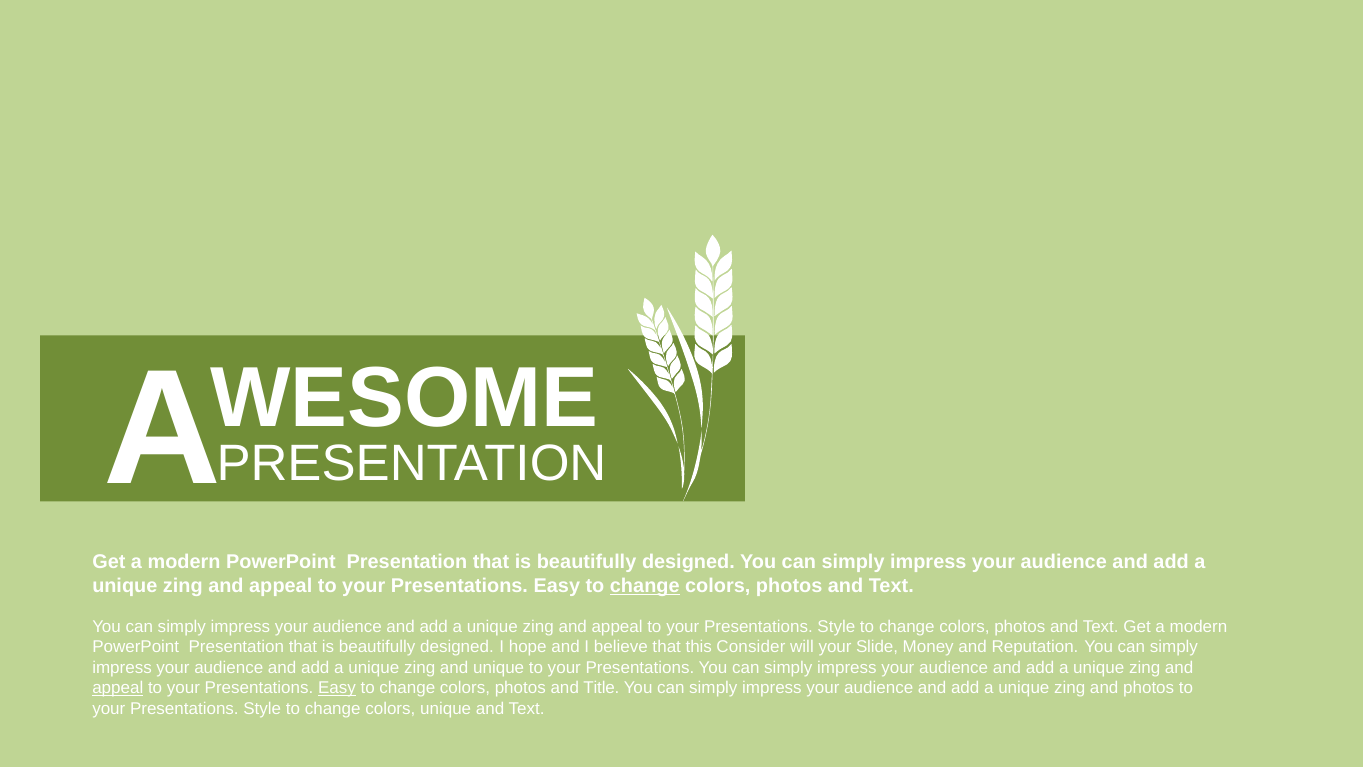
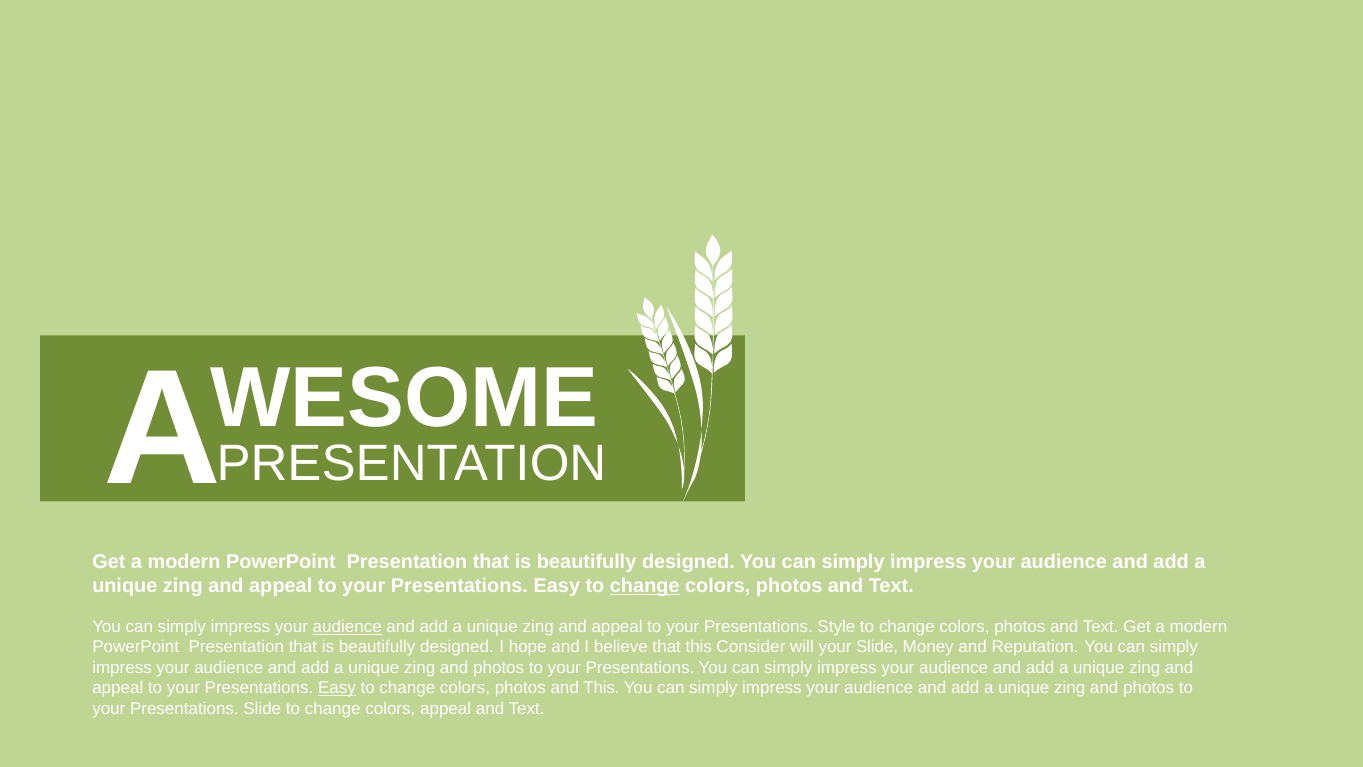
audience underline: none -> present (347, 627)
unique: unique -> photos (499, 667)
appeal underline: present -> none (118, 688)
and Title: Title -> This (601, 688)
Style: Style -> Slide (262, 708)
colors unique: unique -> appeal (446, 708)
